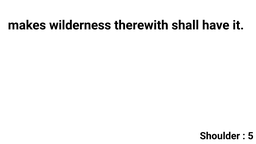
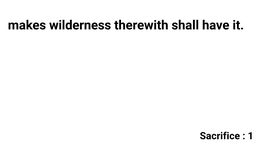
Shoulder: Shoulder -> Sacrifice (220, 136)
5: 5 -> 1 (251, 136)
